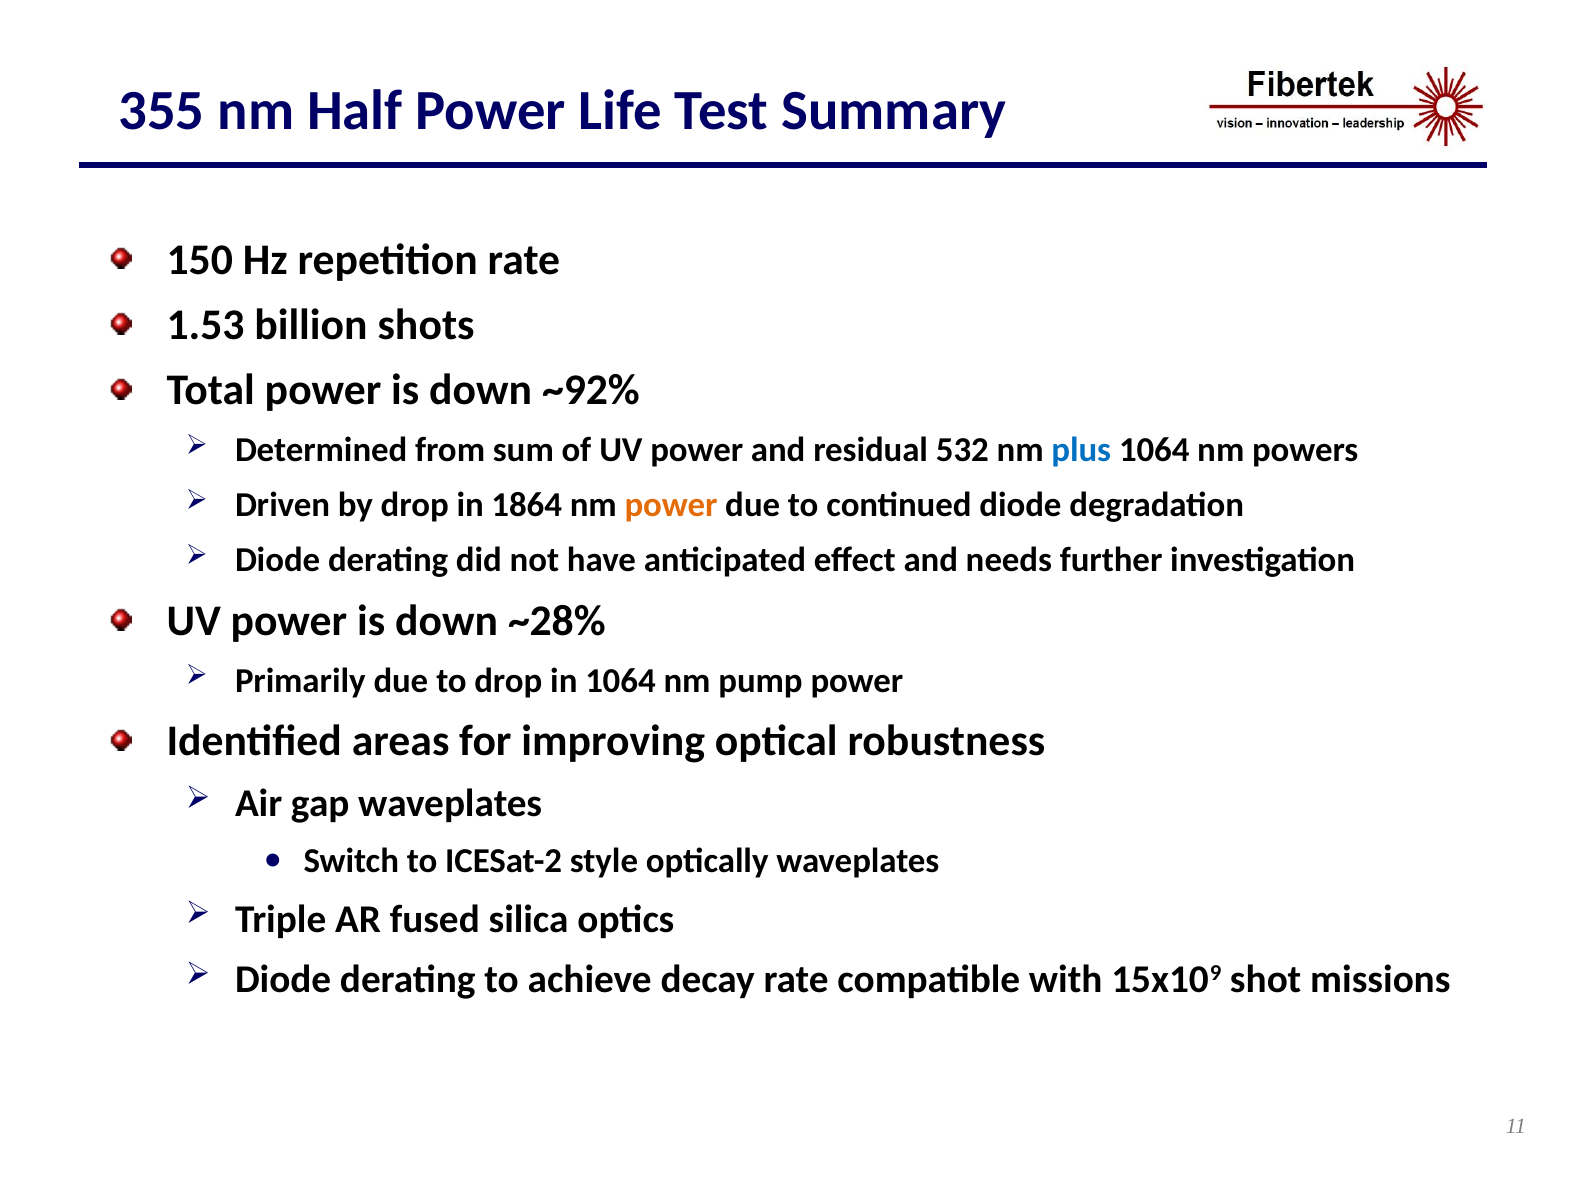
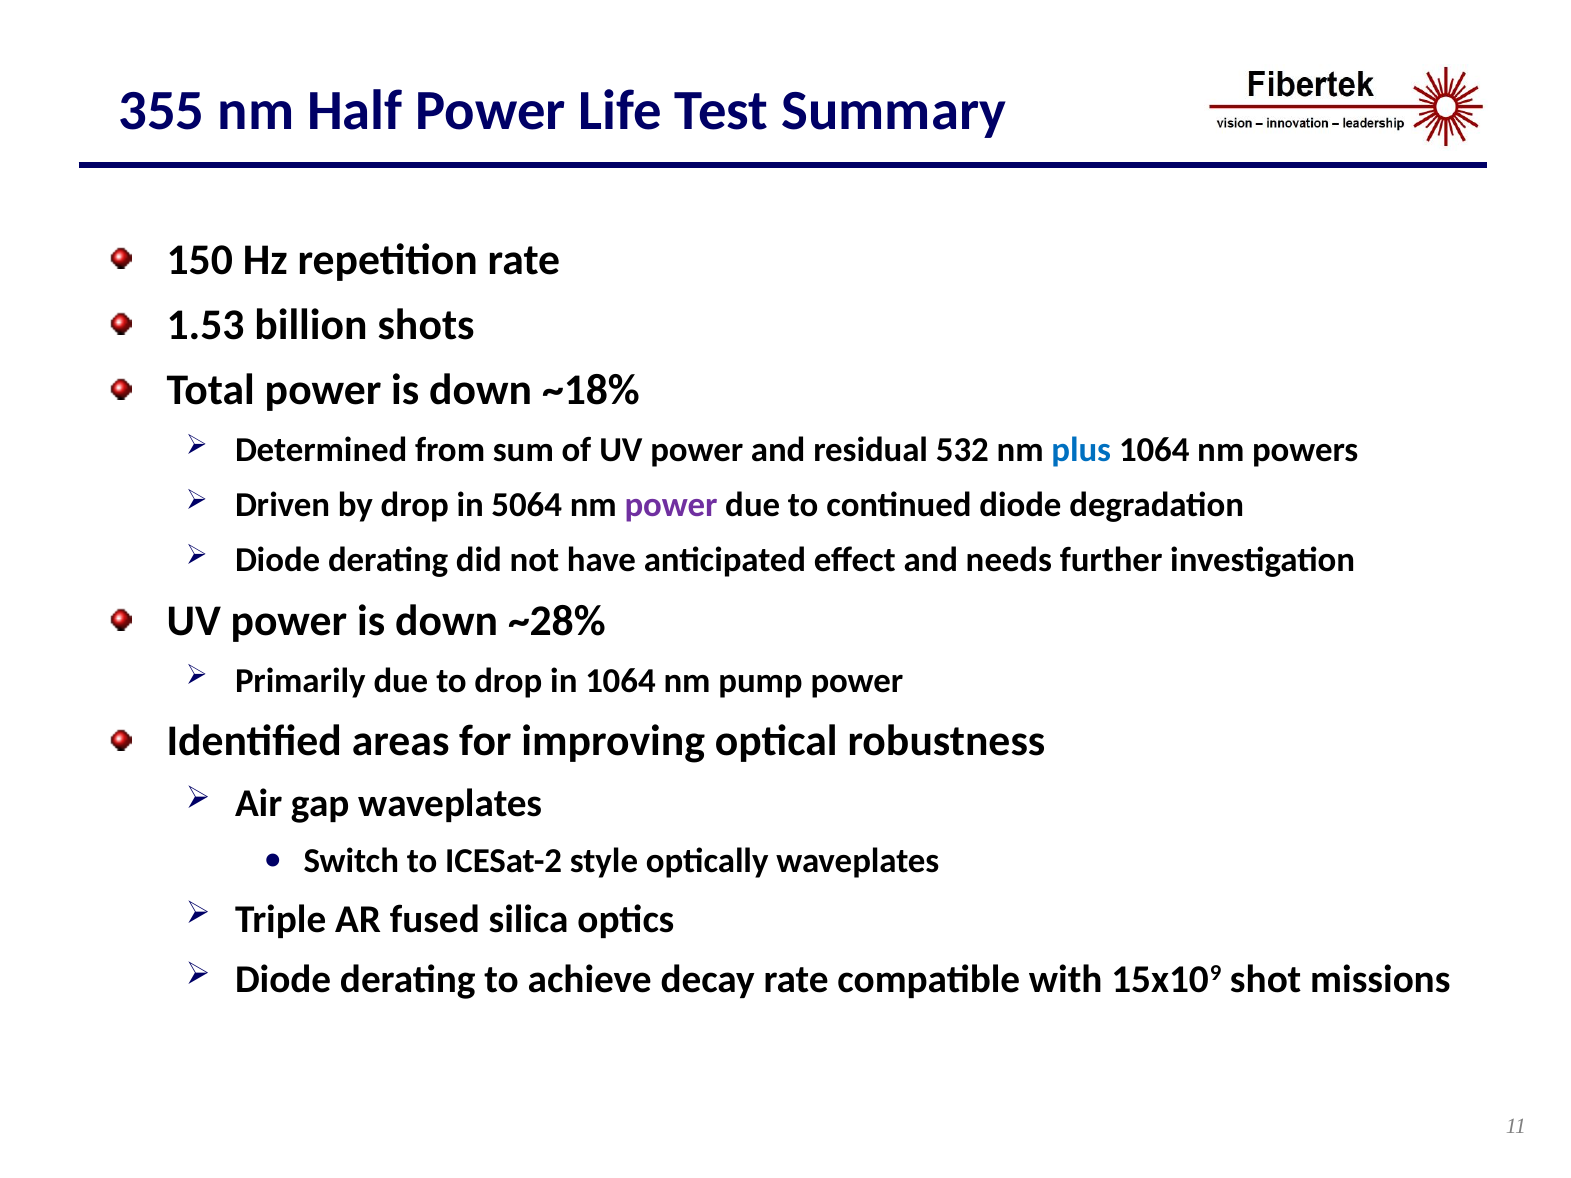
~92%: ~92% -> ~18% (591, 391)
1864: 1864 -> 5064 (527, 505)
power colour: orange -> purple (671, 505)
